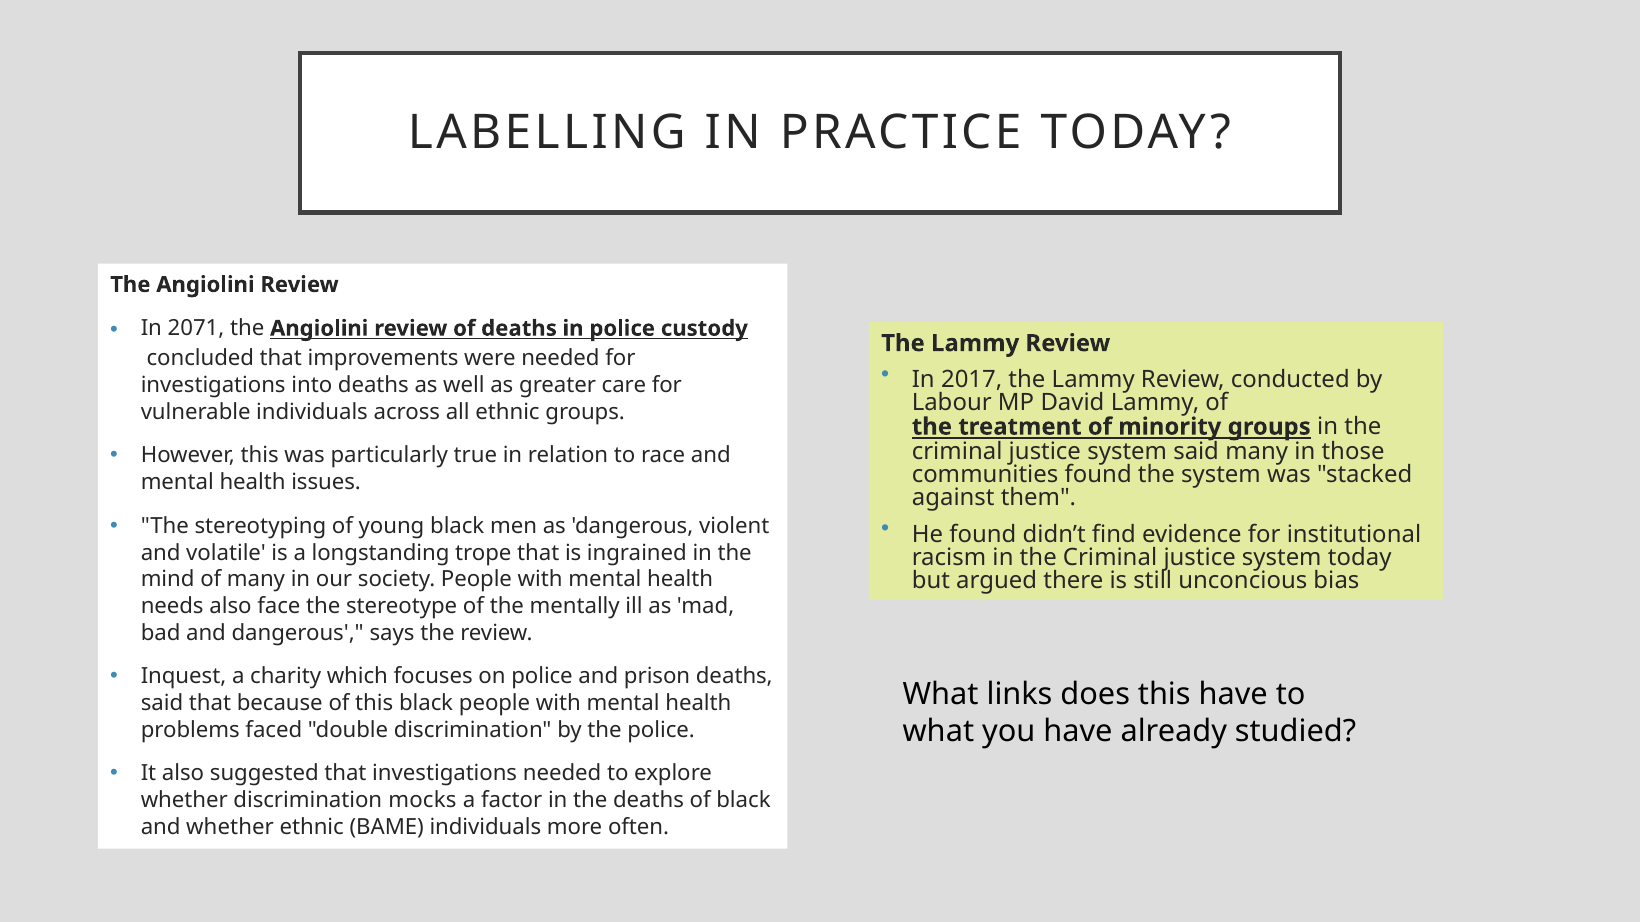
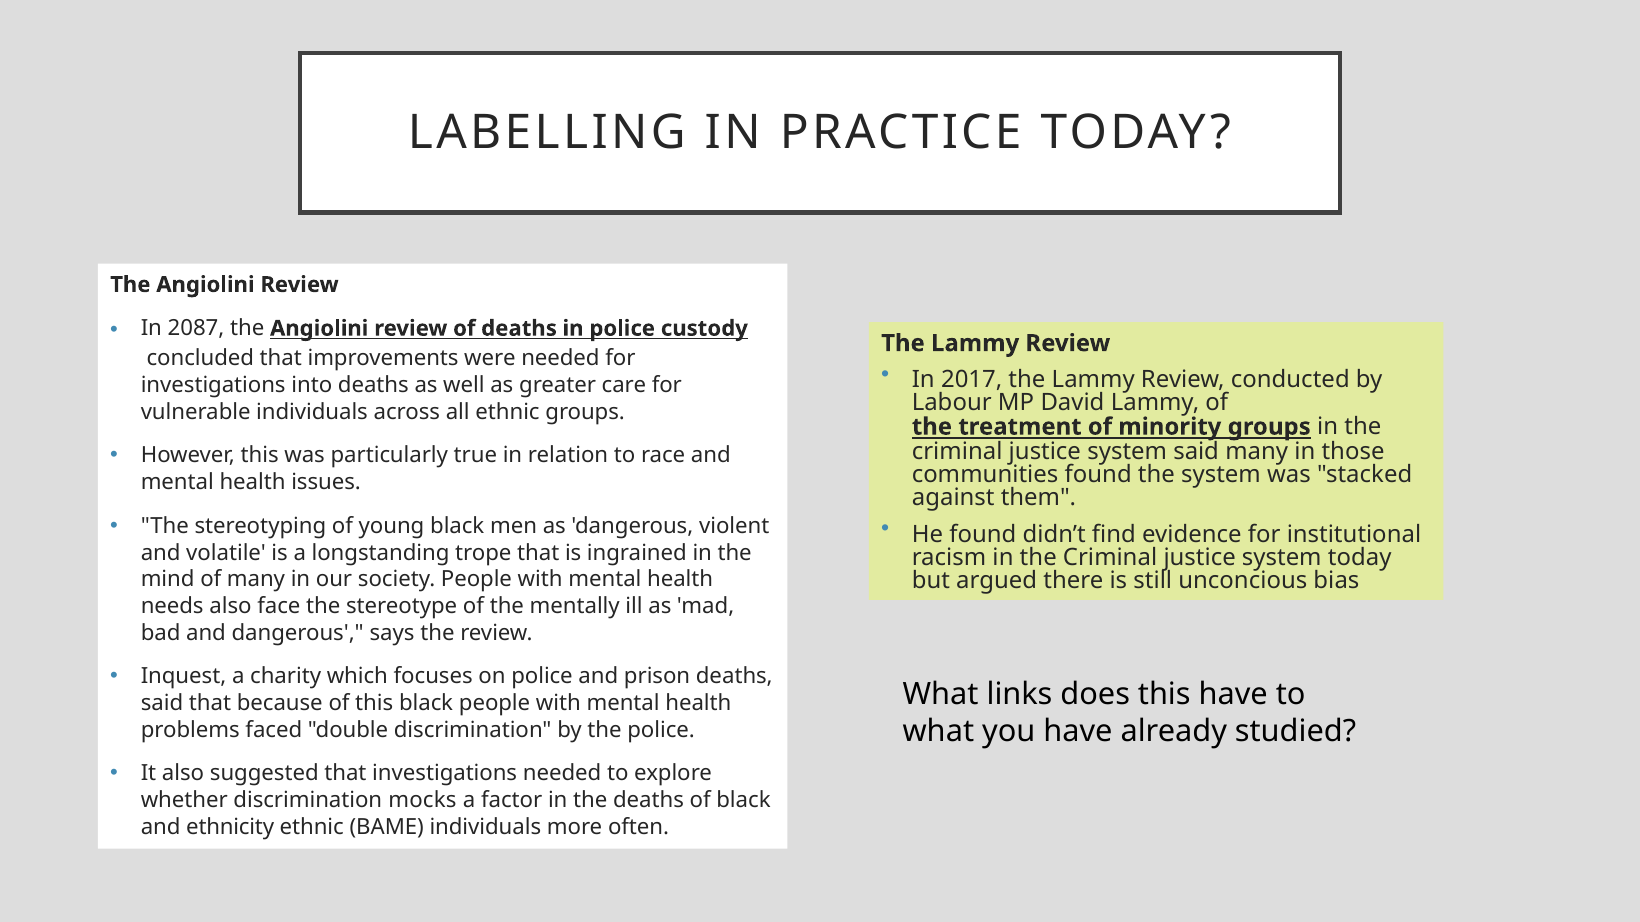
2071: 2071 -> 2087 (196, 329)
and whether: whether -> ethnicity (230, 827)
